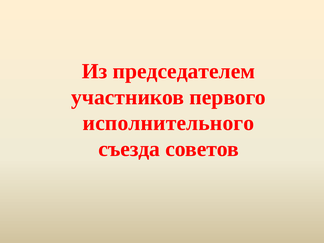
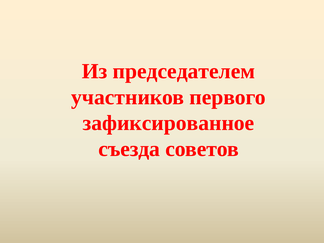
исполнительного: исполнительного -> зафиксированное (168, 123)
